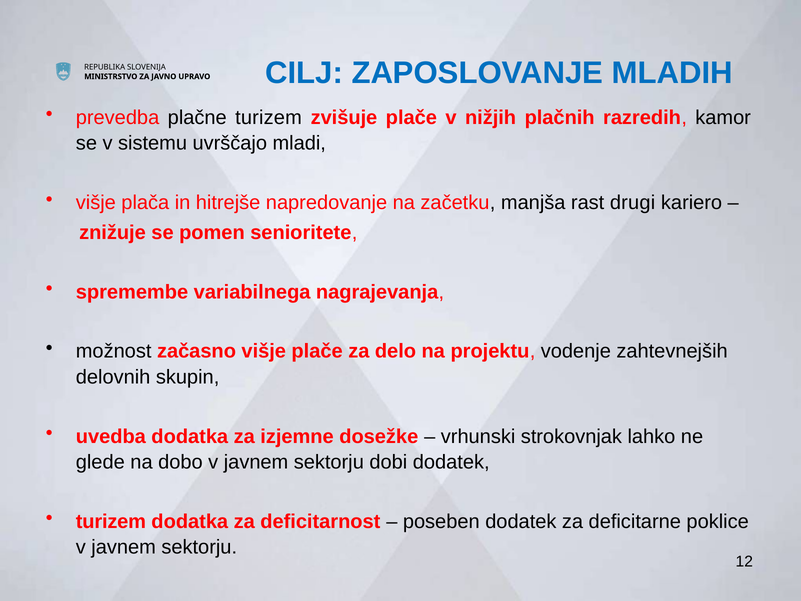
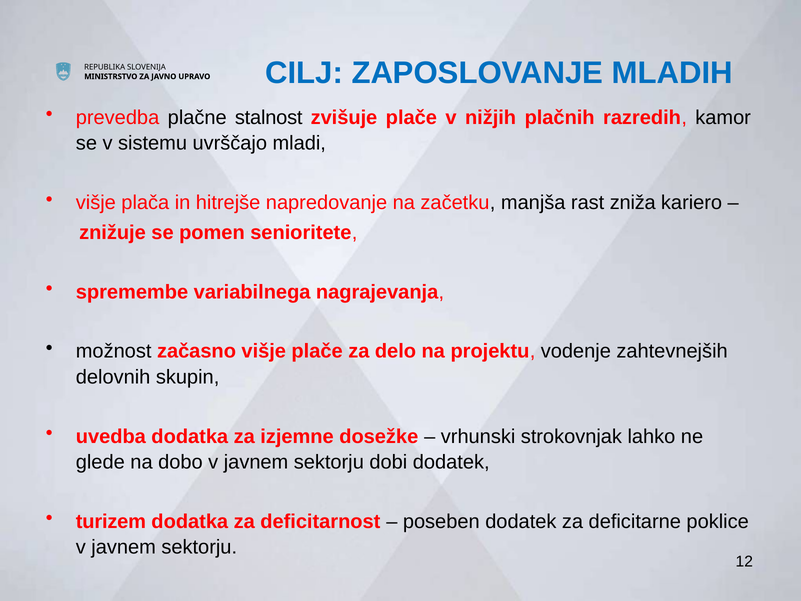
plačne turizem: turizem -> stalnost (269, 118)
drugi: drugi -> zniža (633, 203)
